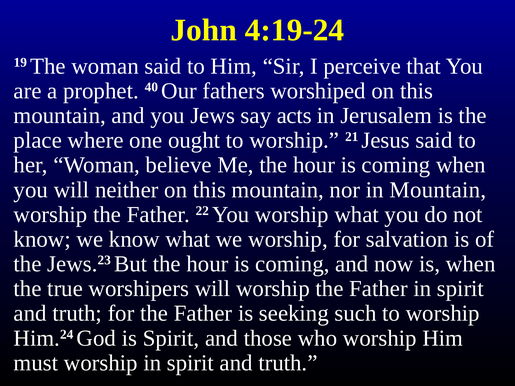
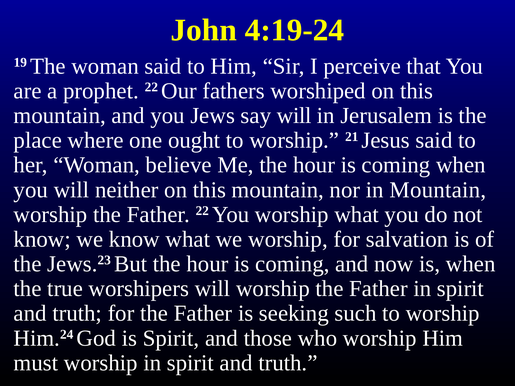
prophet 40: 40 -> 22 (151, 87)
say acts: acts -> will (294, 116)
